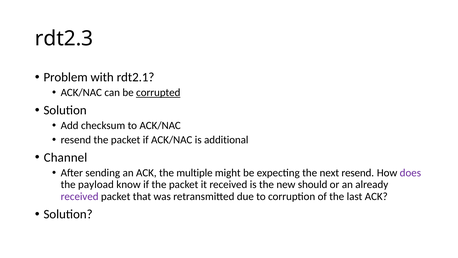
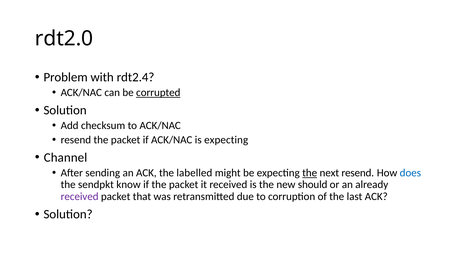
rdt2.3: rdt2.3 -> rdt2.0 (64, 38)
rdt2.1: rdt2.1 -> rdt2.4 (136, 77)
is additional: additional -> expecting (226, 140)
multiple: multiple -> labelled (194, 173)
the underline: none -> present (310, 173)
does colour: purple -> blue (410, 173)
payload: payload -> sendpkt (96, 184)
